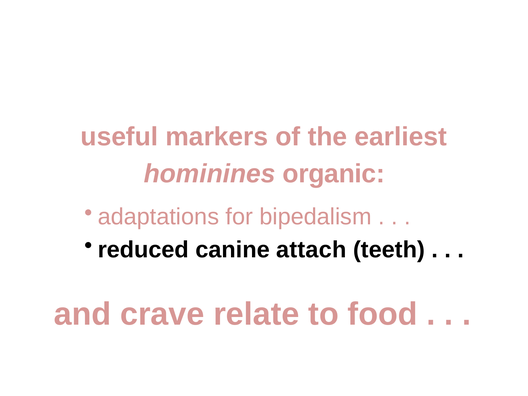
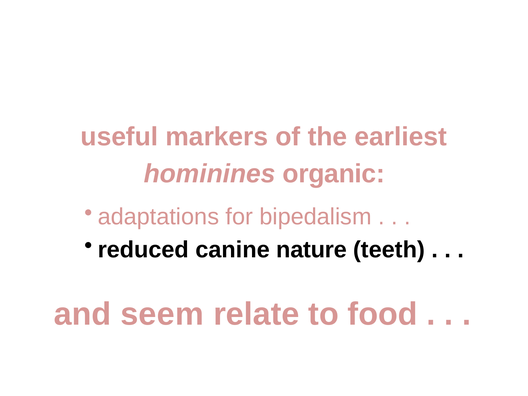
attach: attach -> nature (312, 250)
crave: crave -> seem (162, 314)
